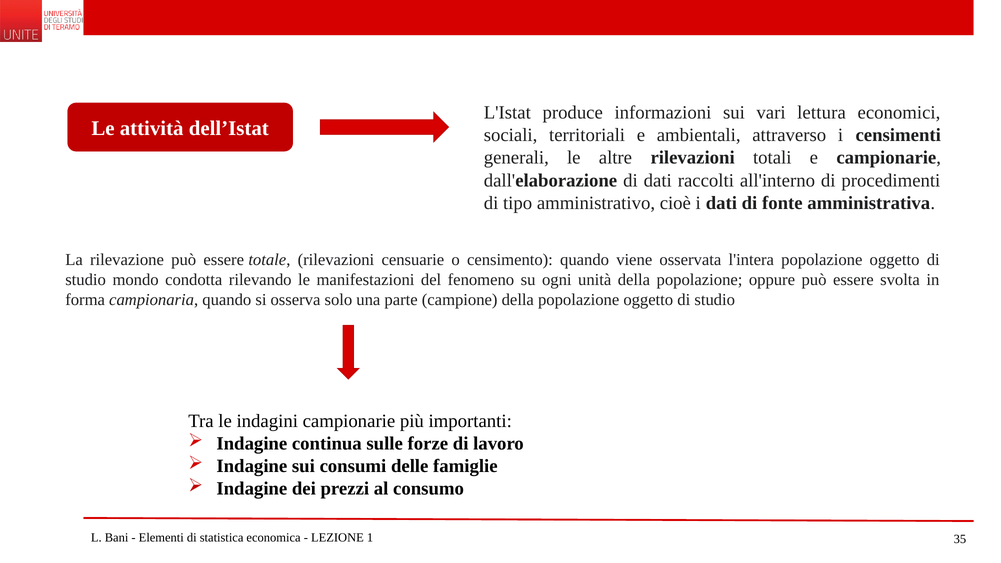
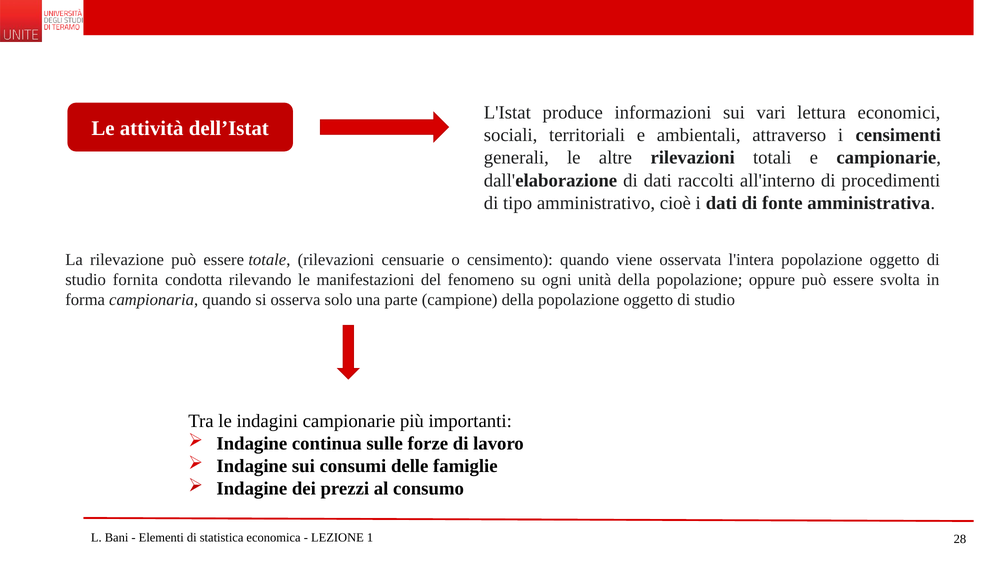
mondo: mondo -> fornita (135, 280)
35: 35 -> 28 (960, 539)
